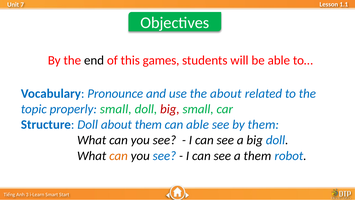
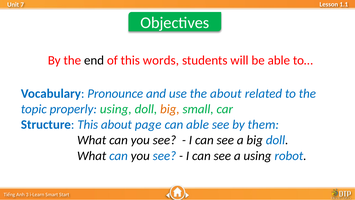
games: games -> words (161, 60)
properly small: small -> using (116, 109)
big colour: red -> orange (170, 109)
Structure Doll: Doll -> This (88, 124)
about them: them -> page (148, 124)
can colour: orange -> blue (119, 156)
a them: them -> using (257, 156)
